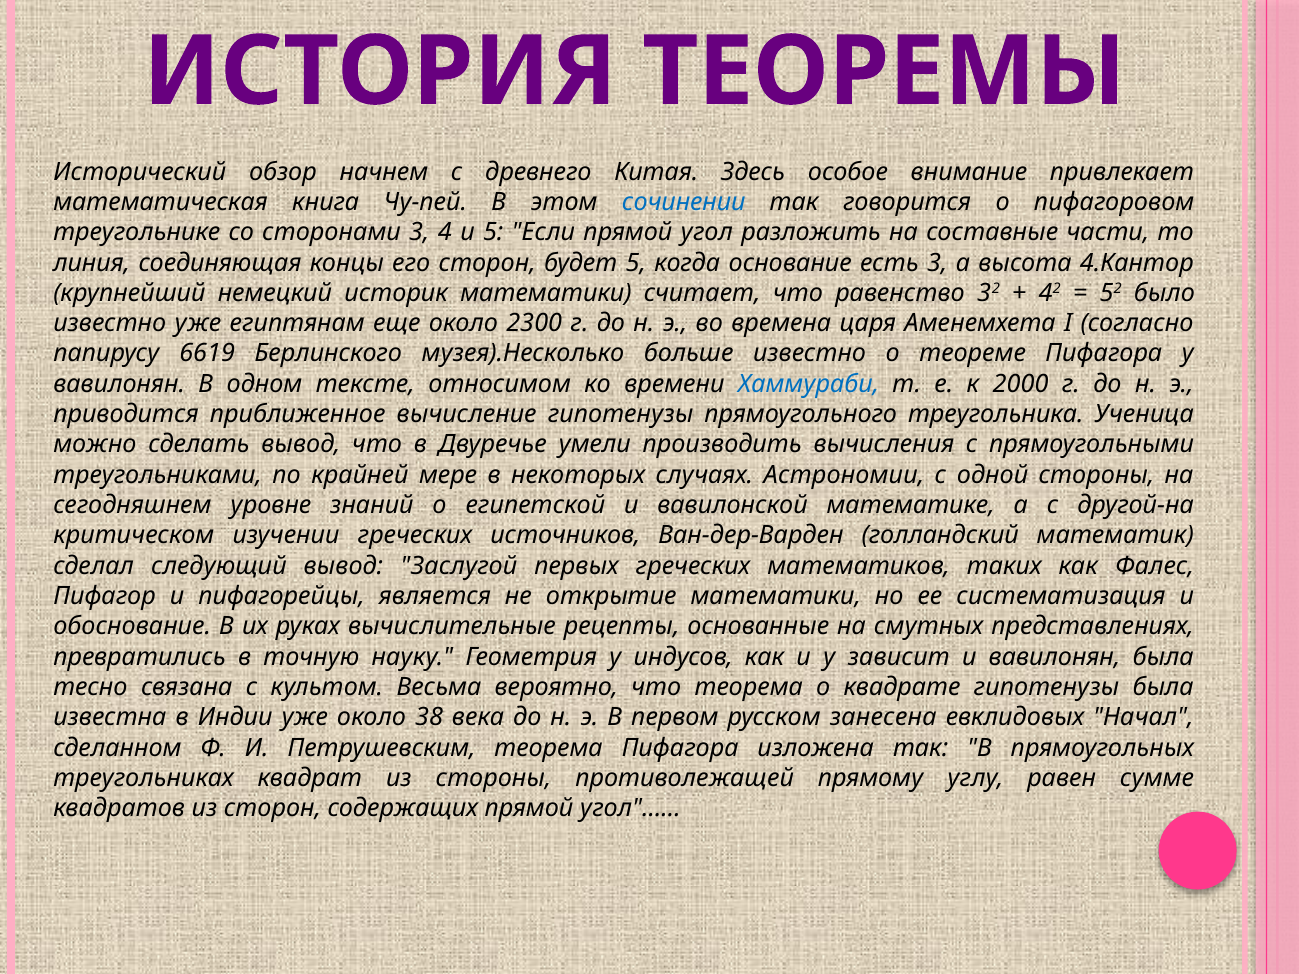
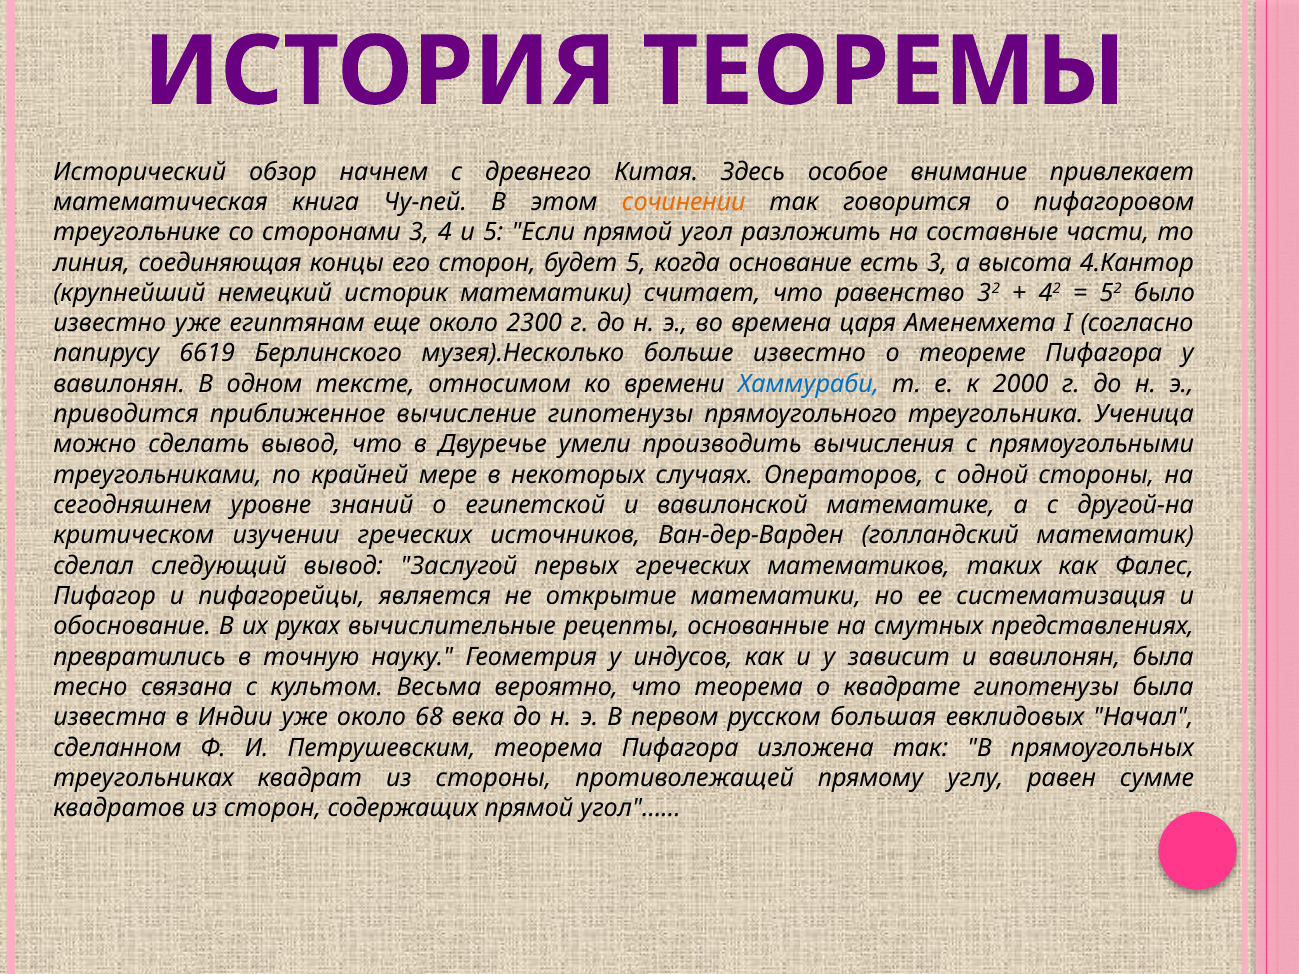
сочинении colour: blue -> orange (684, 202)
Астрономии: Астрономии -> Операторов (844, 475)
38: 38 -> 68 (429, 718)
занесена: занесена -> большая (883, 718)
